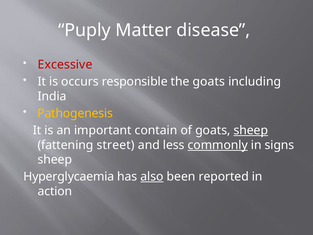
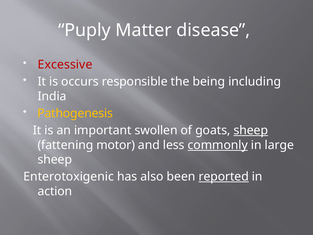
the goats: goats -> being (209, 82)
contain: contain -> swollen (156, 130)
street: street -> motor (116, 145)
signs: signs -> large (279, 145)
Hyperglycaemia: Hyperglycaemia -> Enterotoxigenic (69, 177)
also underline: present -> none (152, 177)
reported underline: none -> present (224, 177)
